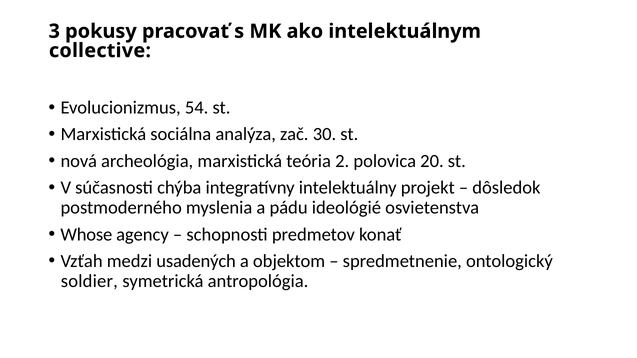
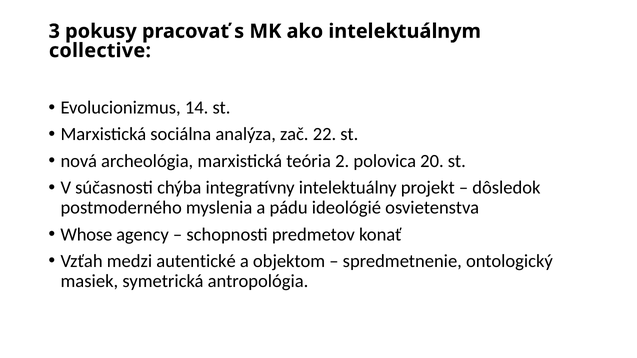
54: 54 -> 14 (197, 108)
30: 30 -> 22 (324, 134)
usadených: usadených -> autentické (196, 261)
soldier: soldier -> masiek (89, 281)
